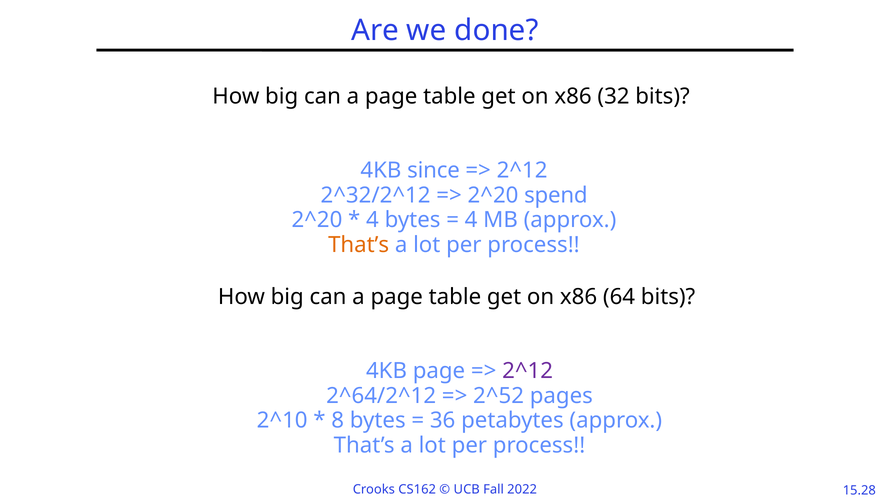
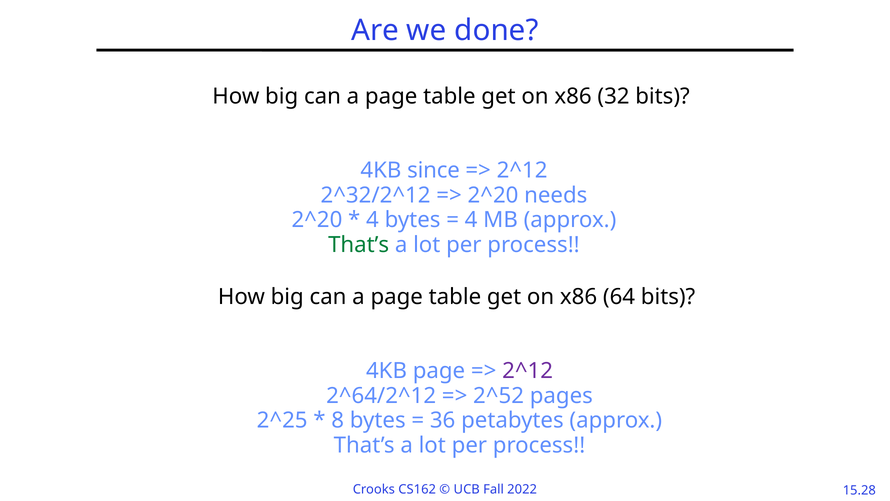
spend: spend -> needs (556, 195)
That’s colour: orange -> green (359, 245)
2^10: 2^10 -> 2^25 (282, 420)
